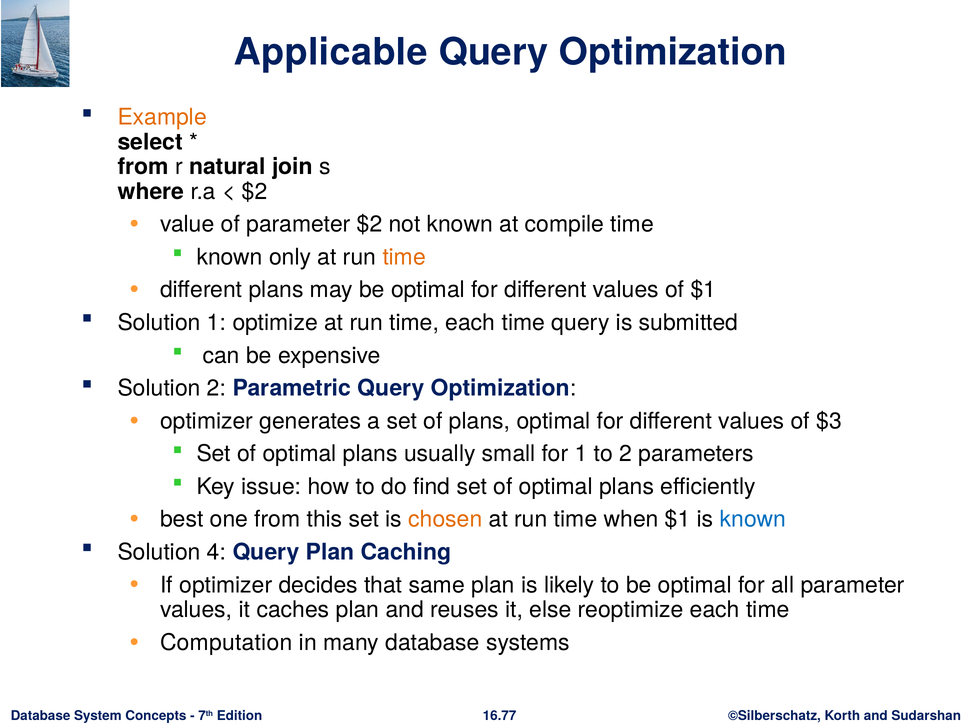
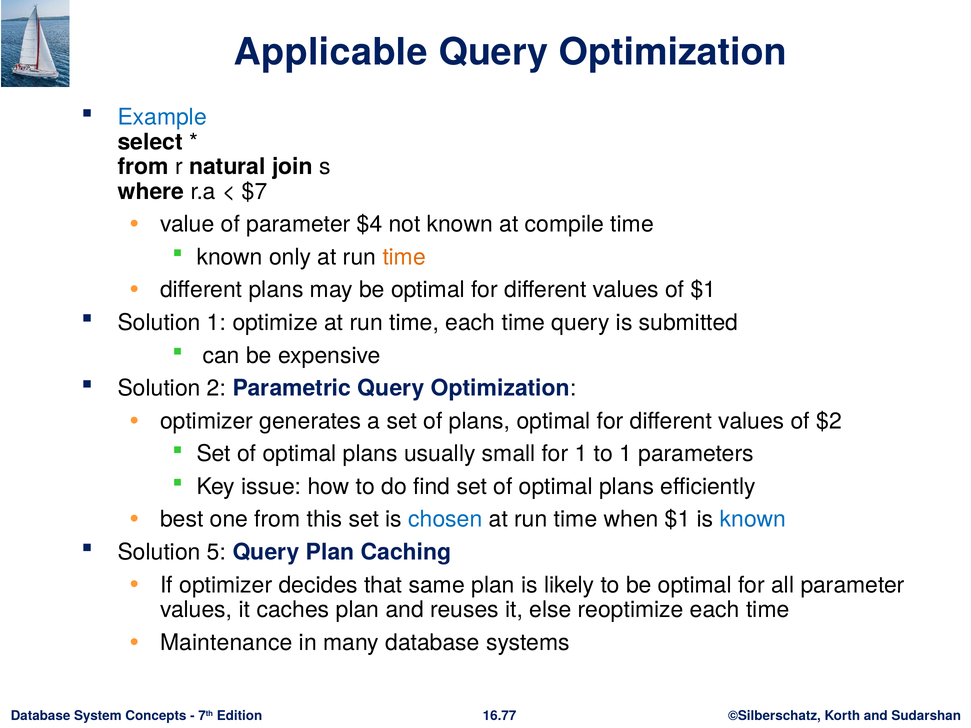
Example colour: orange -> blue (162, 117)
$2: $2 -> $7 (255, 192)
parameter $2: $2 -> $4 (370, 224)
$3: $3 -> $2 (829, 421)
to 2: 2 -> 1 (626, 454)
chosen colour: orange -> blue (445, 520)
4: 4 -> 5 (217, 552)
Computation: Computation -> Maintenance (226, 643)
